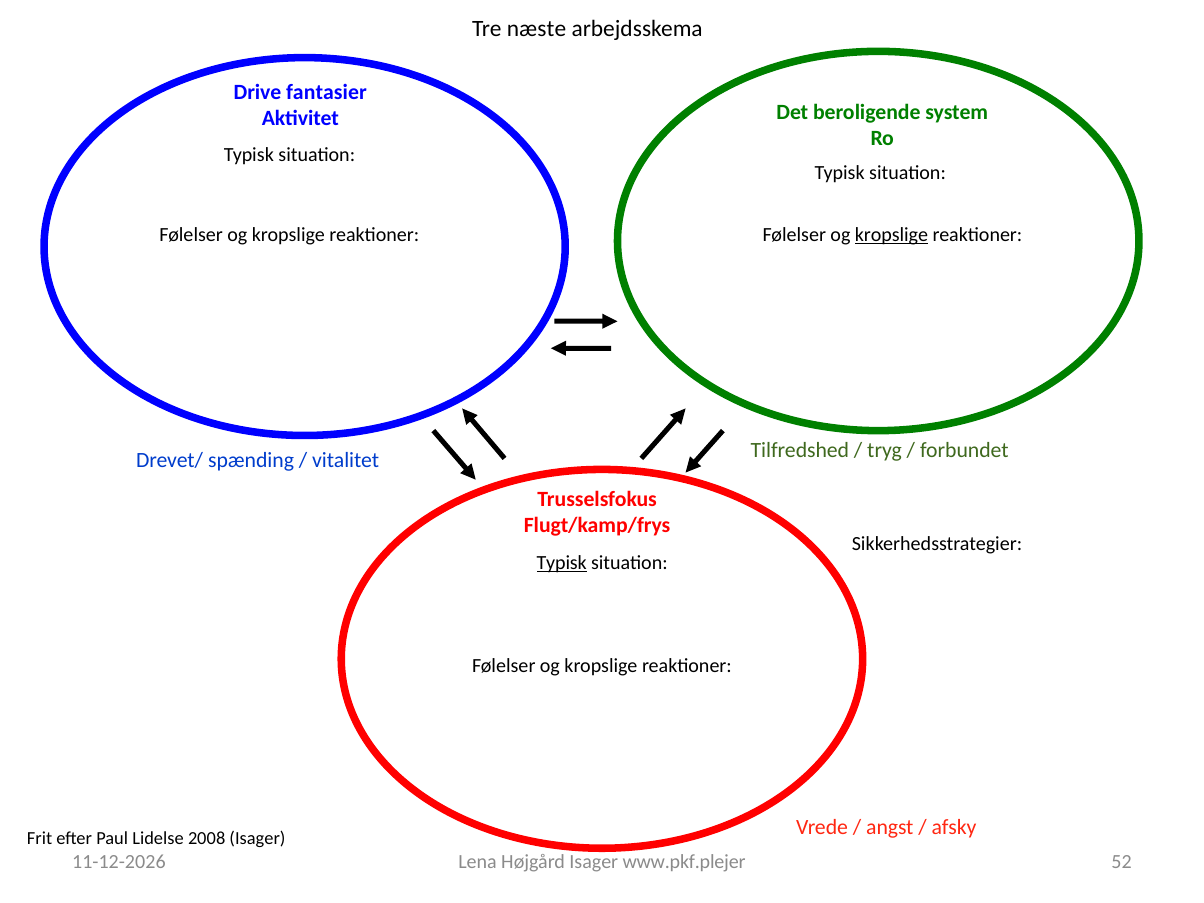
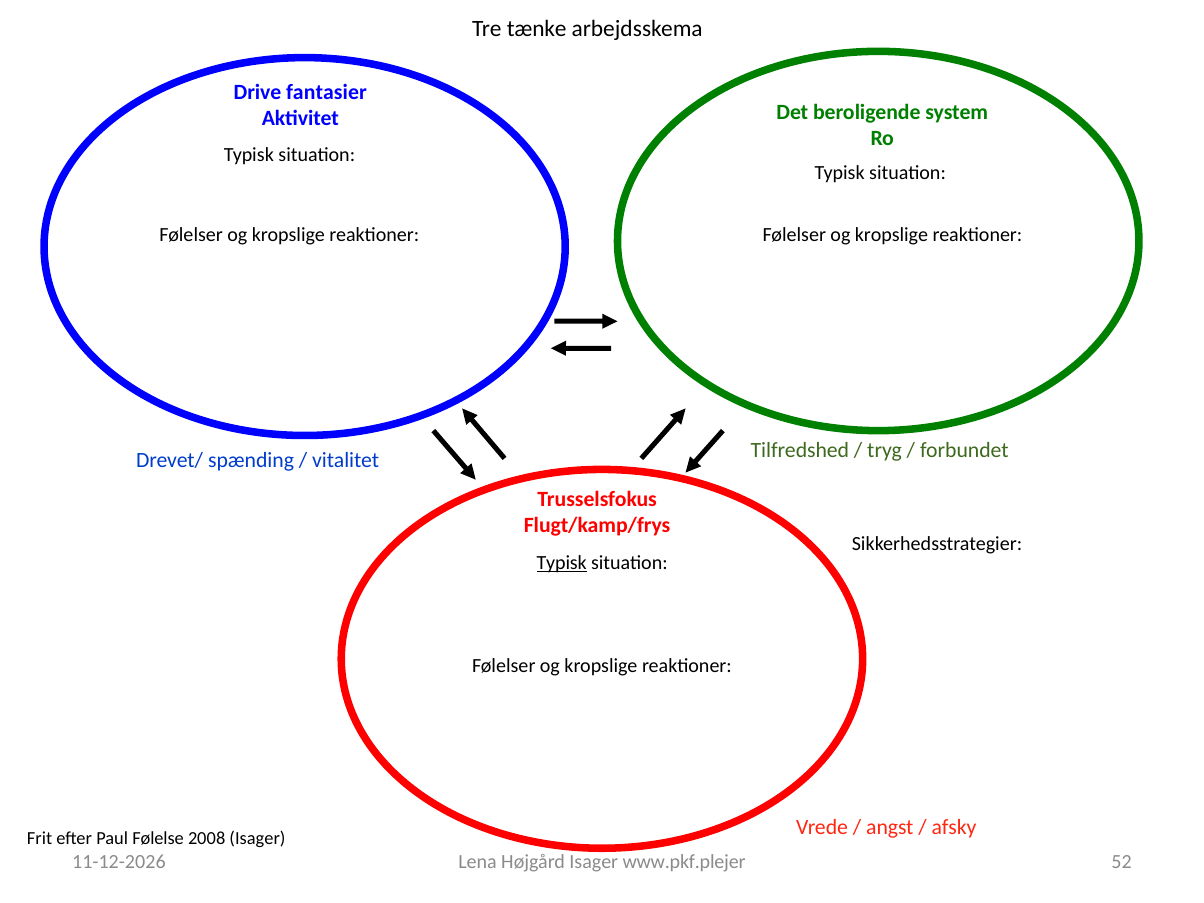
næste: næste -> tænke (537, 29)
kropslige underline: present -> none (891, 235)
Lidelse: Lidelse -> Følelse (158, 838)
